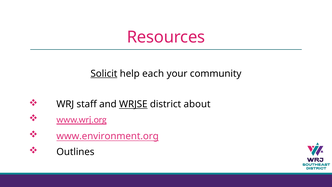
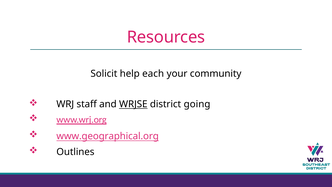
Solicit underline: present -> none (104, 74)
about: about -> going (197, 104)
www.environment.org: www.environment.org -> www.geographical.org (108, 136)
